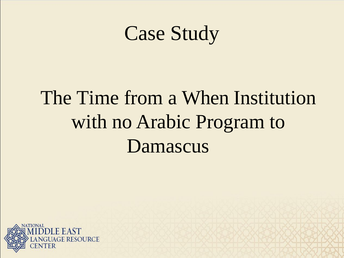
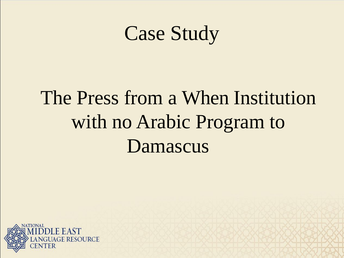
Time: Time -> Press (98, 98)
